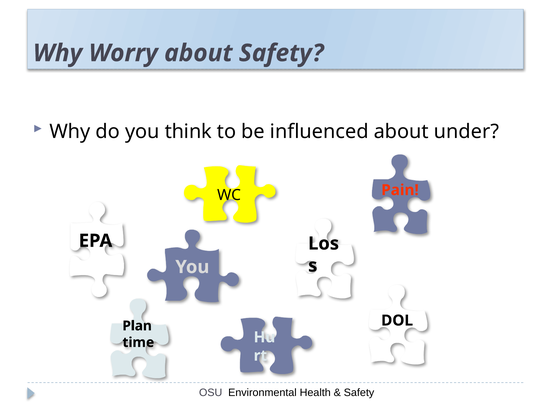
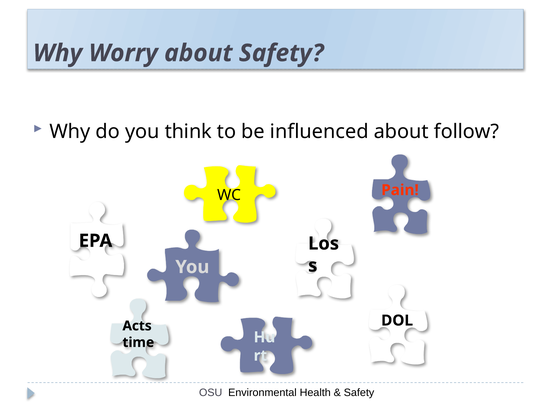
under: under -> follow (467, 132)
Plan: Plan -> Acts (137, 326)
